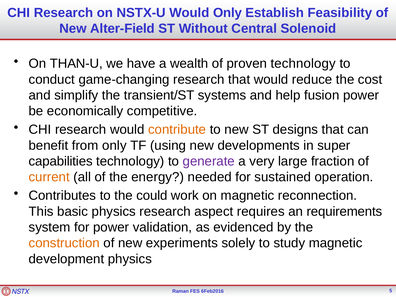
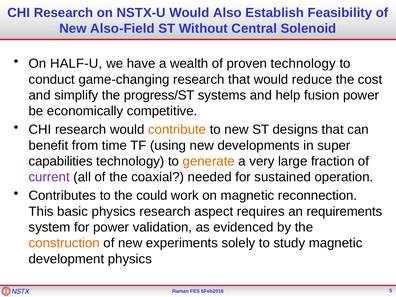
Would Only: Only -> Also (227, 13)
Alter-Field: Alter-Field -> Also-Field (122, 29)
THAN-U: THAN-U -> HALF-U (76, 64)
transient/ST: transient/ST -> progress/ST (159, 95)
from only: only -> time (114, 145)
generate colour: purple -> orange (209, 161)
current colour: orange -> purple (49, 177)
energy: energy -> coaxial (158, 177)
